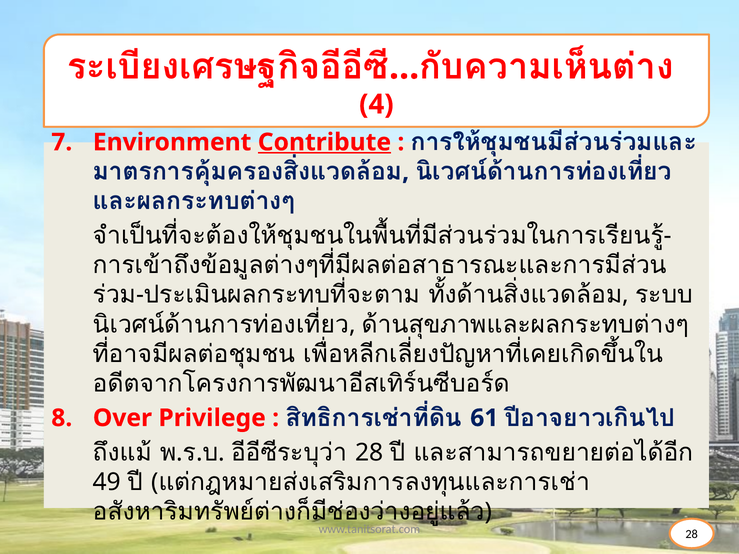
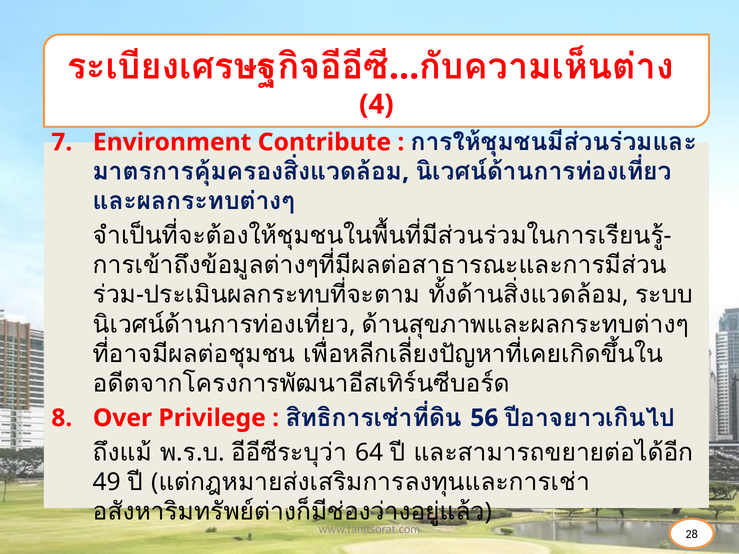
Contribute underline: present -> none (324, 142)
61: 61 -> 56 (484, 418)
28: 28 -> 64 (369, 453)
